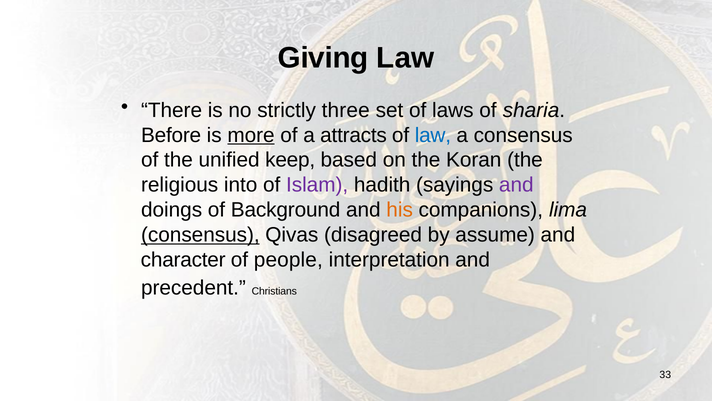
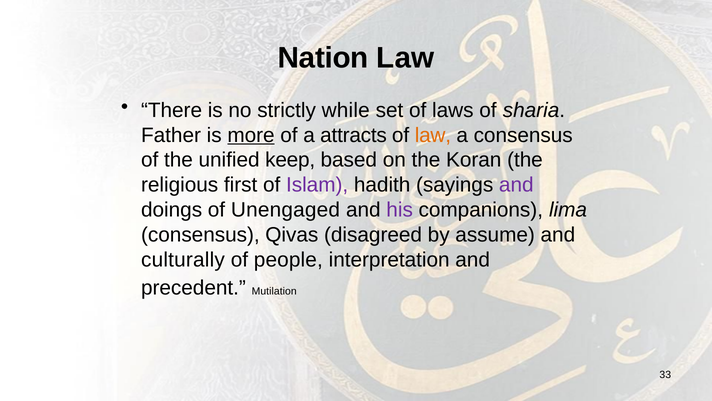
Giving: Giving -> Nation (323, 58)
three: three -> while (346, 110)
Before: Before -> Father (171, 135)
law colour: blue -> orange (433, 135)
into: into -> first (241, 185)
Background: Background -> Unengaged (285, 210)
his colour: orange -> purple (400, 210)
consensus underline: present -> none (200, 235)
character: character -> culturally (183, 260)
Christians: Christians -> Mutilation (274, 291)
